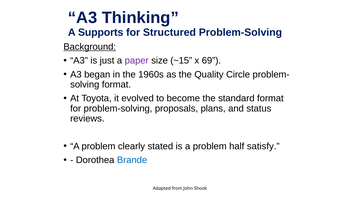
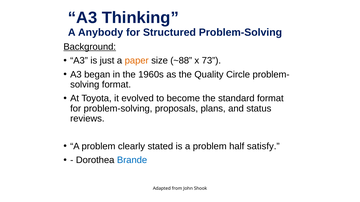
Supports: Supports -> Anybody (101, 32)
paper colour: purple -> orange (137, 61)
~15: ~15 -> ~88 (181, 61)
69: 69 -> 73 (211, 61)
